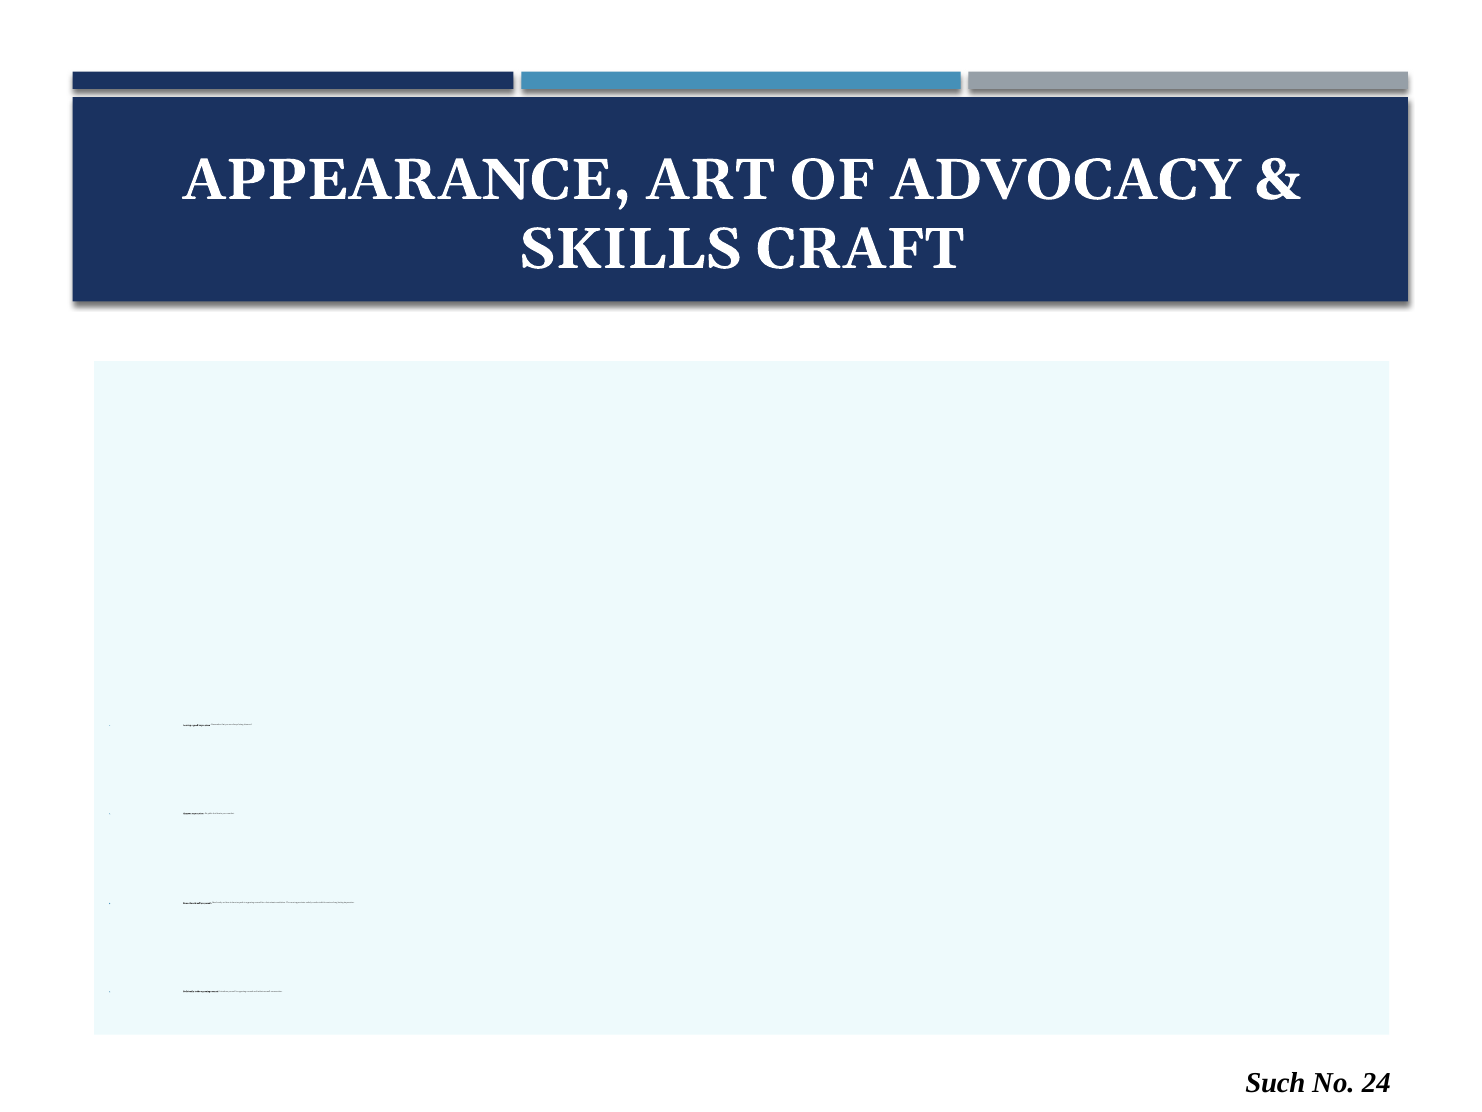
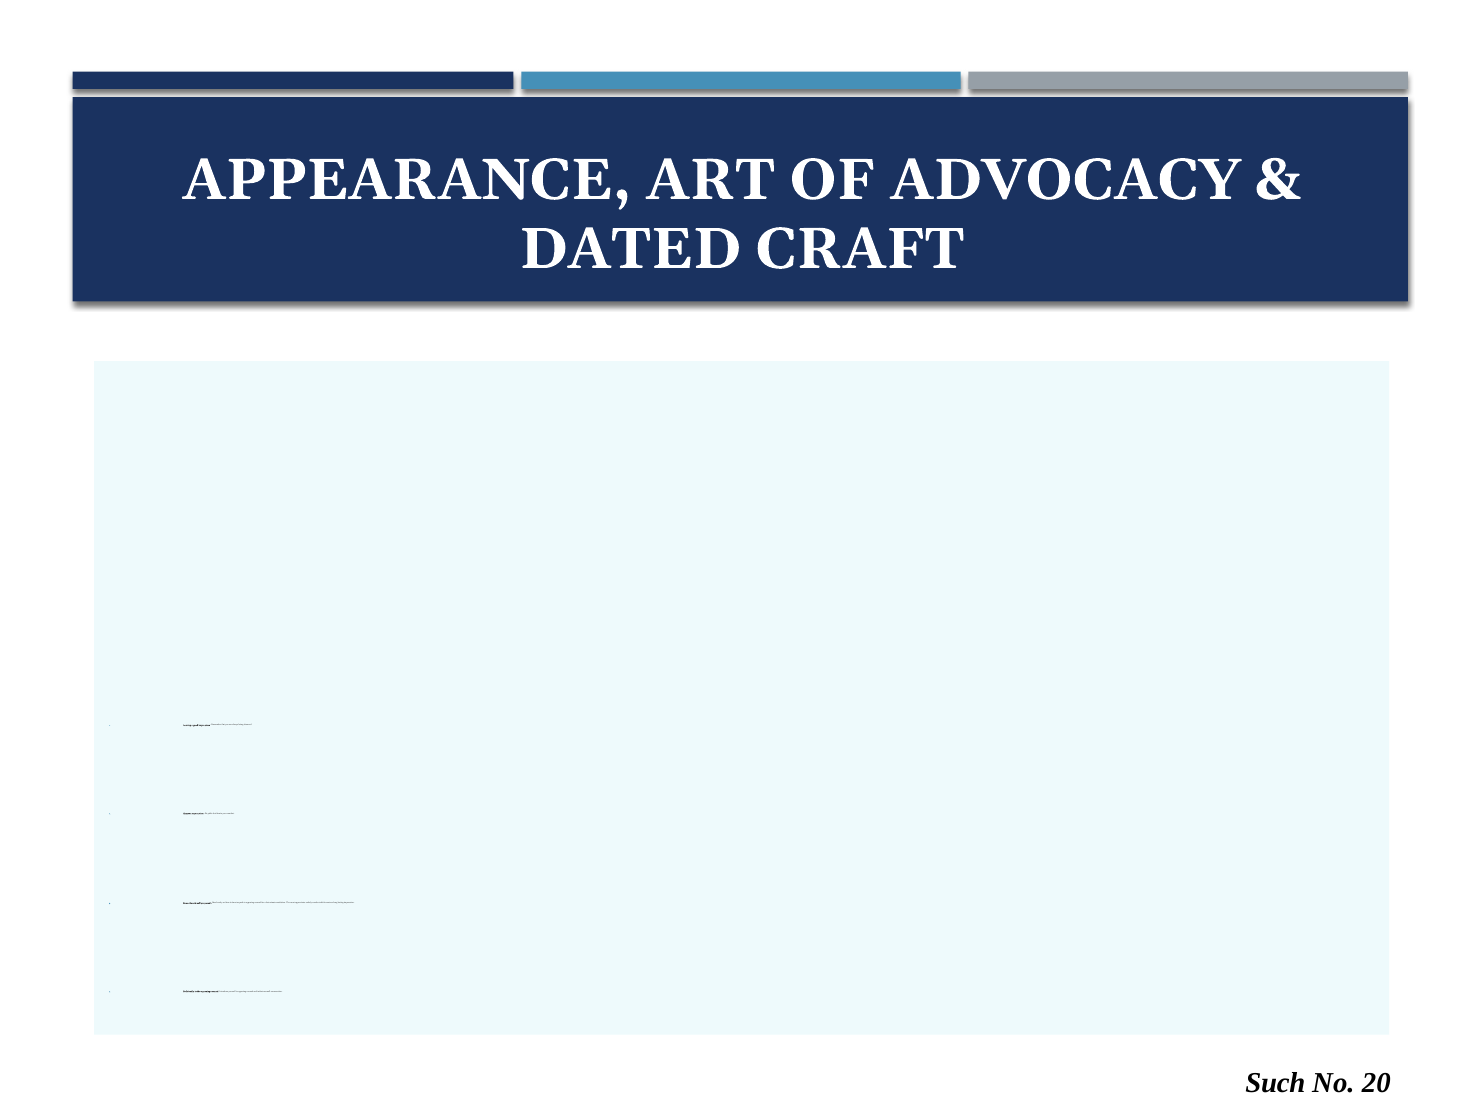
SKILLS: SKILLS -> DATED (630, 249)
24: 24 -> 20 (1376, 1082)
